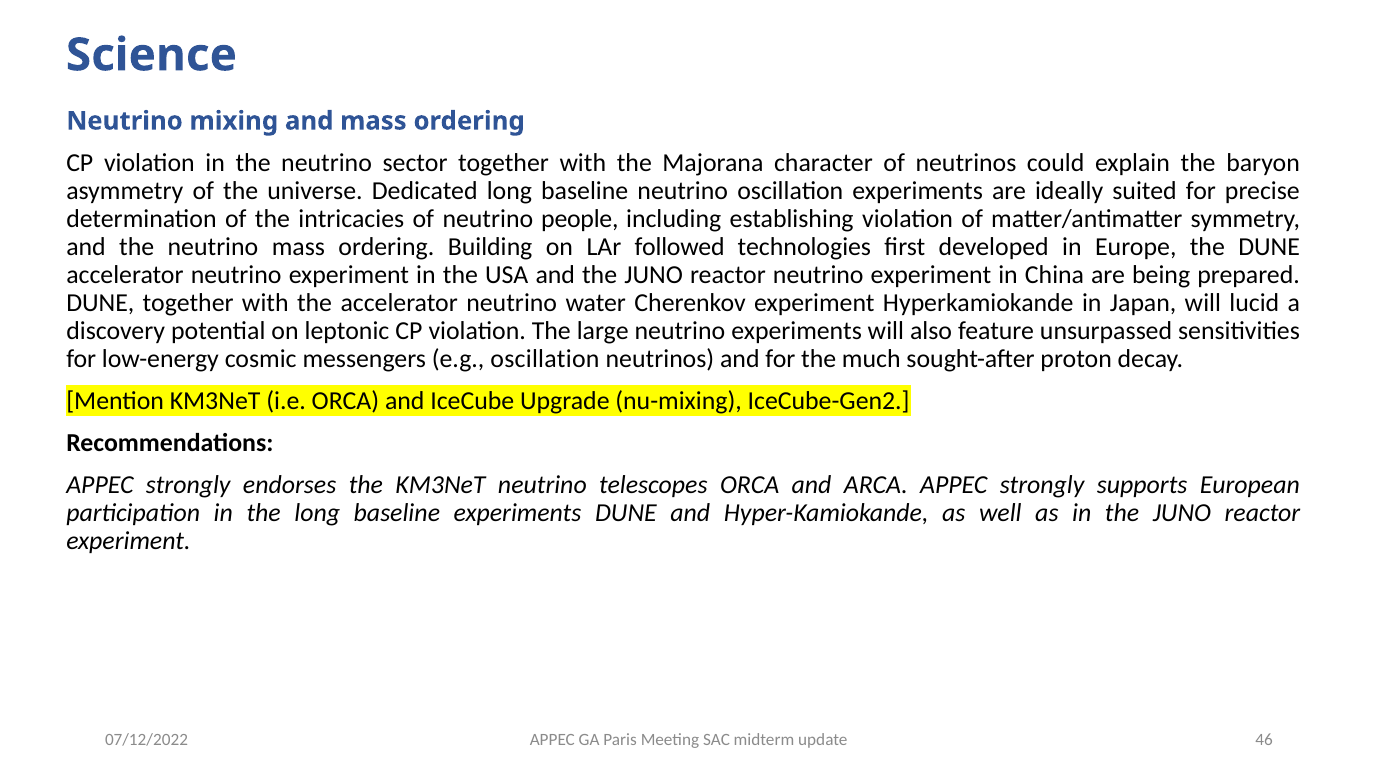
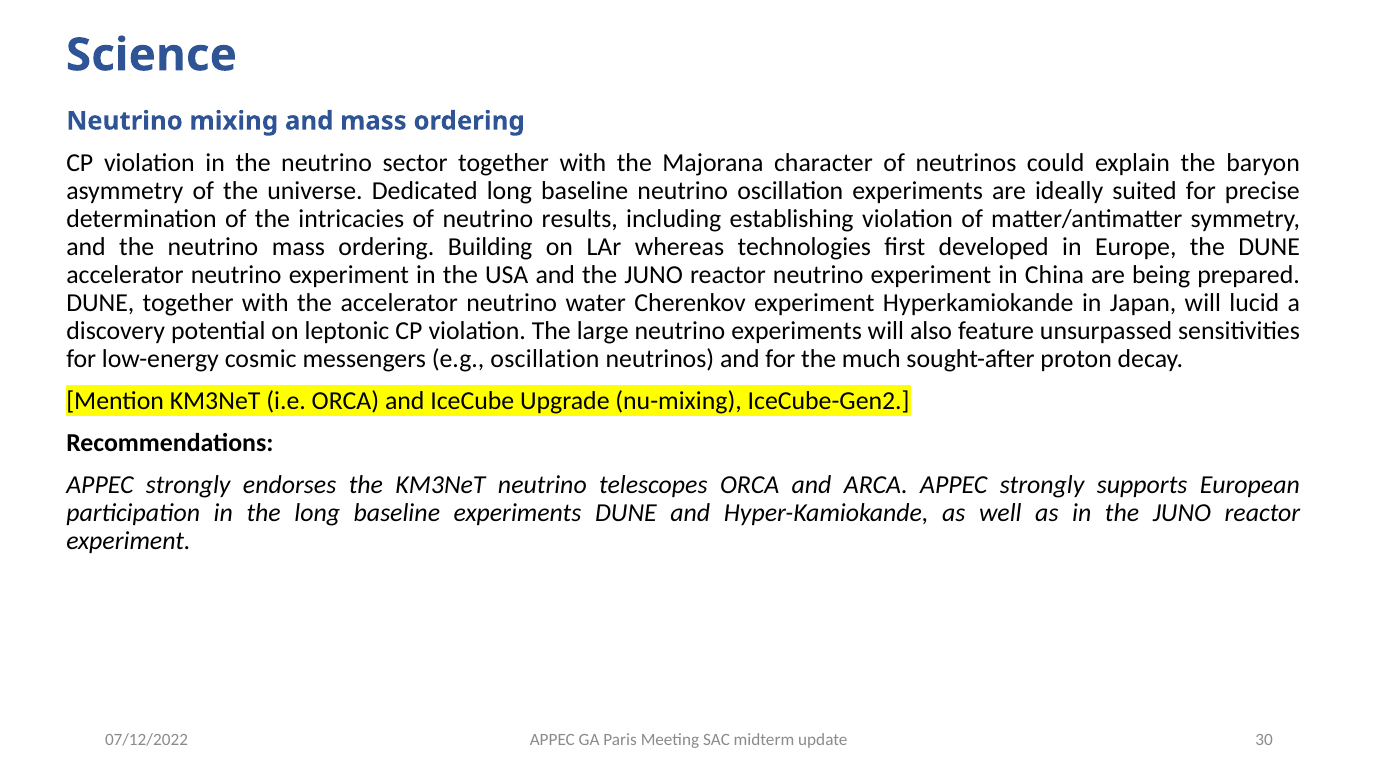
people: people -> results (580, 219)
followed: followed -> whereas (679, 247)
46: 46 -> 30 (1264, 740)
